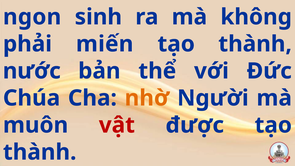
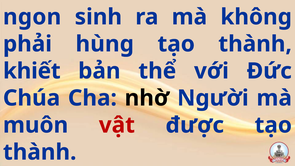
miến: miến -> hùng (105, 44)
nước: nước -> khiết (32, 71)
nhờ colour: orange -> black (147, 98)
